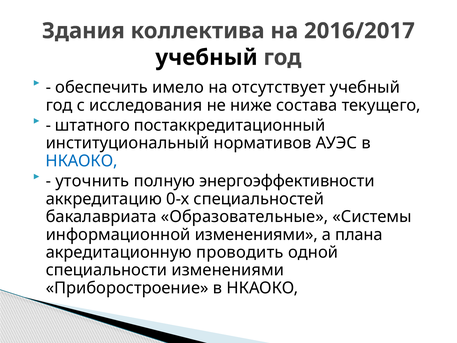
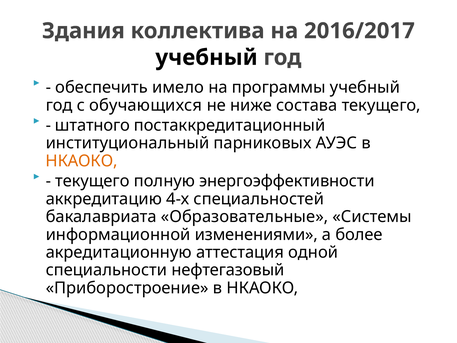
отсутствует: отсутствует -> программы (279, 87)
исследования: исследования -> обучающихся (146, 105)
нормативов: нормативов -> парниковых (263, 143)
НКАОКО colour: blue -> orange (82, 161)
уточнить: уточнить -> текущего (92, 181)
0-х: 0-х -> 4-х (178, 199)
плана: плана -> более (359, 234)
проводить: проводить -> аттестация (240, 252)
специальности изменениями: изменениями -> нефтегазовый (228, 270)
